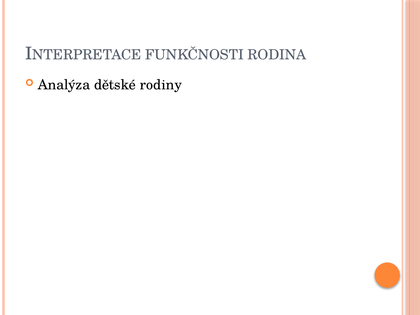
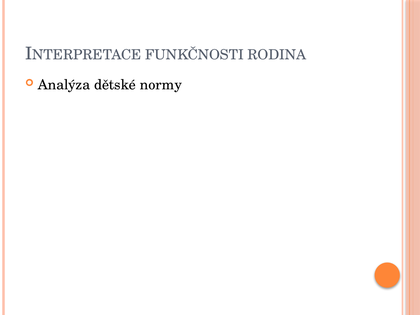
rodiny: rodiny -> normy (161, 85)
